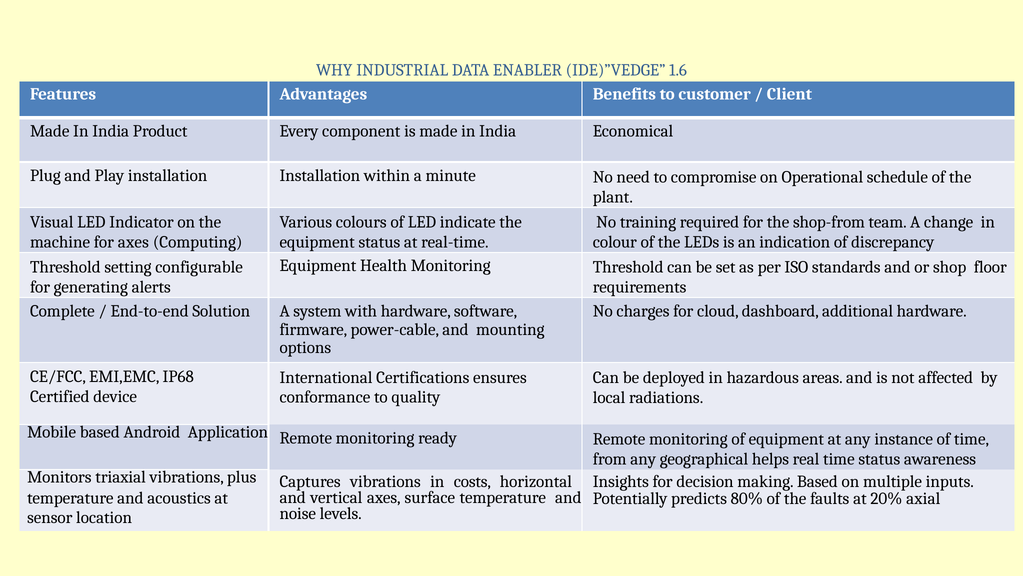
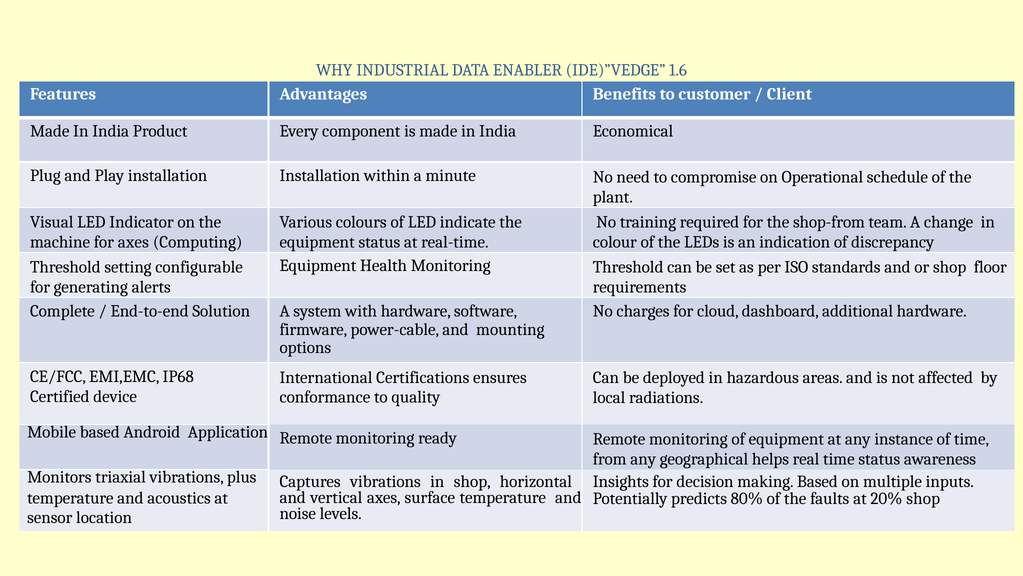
in costs: costs -> shop (472, 482)
20% axial: axial -> shop (923, 499)
